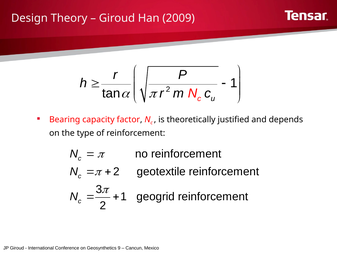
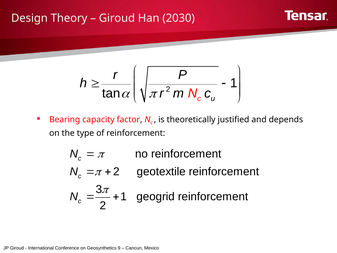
2009: 2009 -> 2030 (179, 18)
